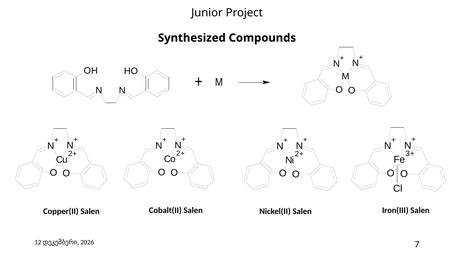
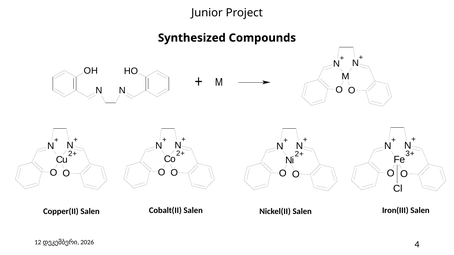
7: 7 -> 4 (417, 245)
